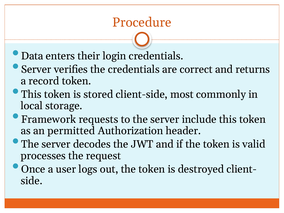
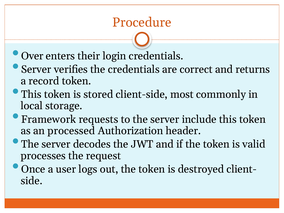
Data: Data -> Over (32, 56)
permitted: permitted -> processed (71, 131)
